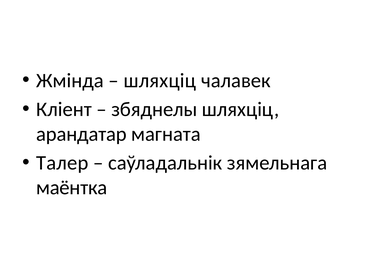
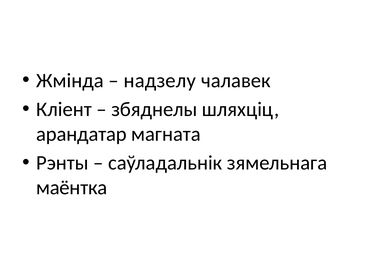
шляхціц: шляхціц -> надзелу (160, 81)
Талер: Талер -> Рэнты (62, 163)
